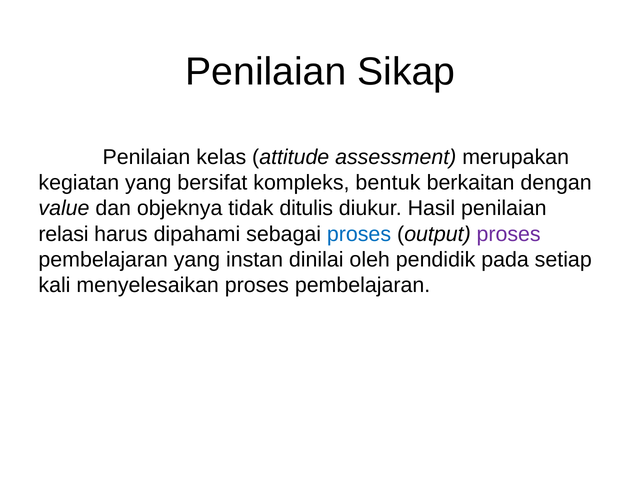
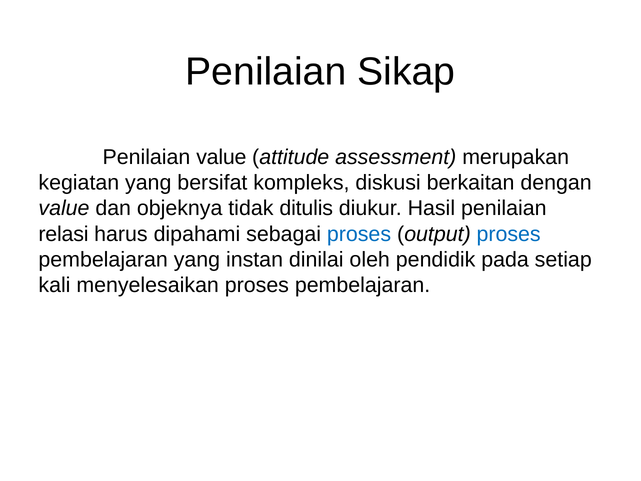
Penilaian kelas: kelas -> value (221, 157)
bentuk: bentuk -> diskusi (388, 183)
proses colour: purple -> blue (509, 234)
